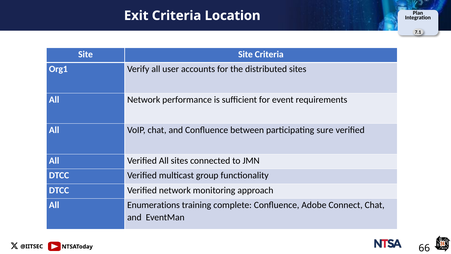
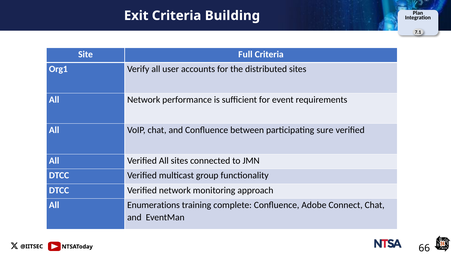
Location: Location -> Building (232, 16)
Site Site: Site -> Full (245, 54)
